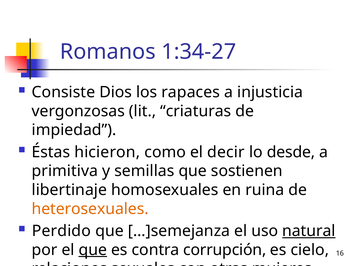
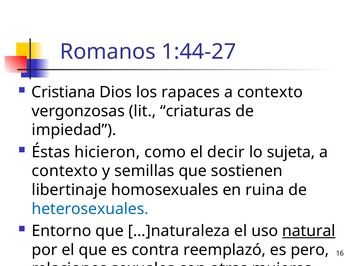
1:34-27: 1:34-27 -> 1:44-27 (199, 52)
Consiste: Consiste -> Cristiana (64, 92)
injusticia: injusticia -> contexto (270, 92)
desde: desde -> sujeta (291, 152)
primitiva: primitiva -> contexto (65, 171)
heterosexuales colour: orange -> blue (90, 209)
Perdido: Perdido -> Entorno (61, 231)
…]semejanza: …]semejanza -> …]naturaleza (179, 231)
que underline: present -> none (93, 250)
corrupción: corrupción -> reemplazó (225, 250)
cielo: cielo -> pero (310, 250)
